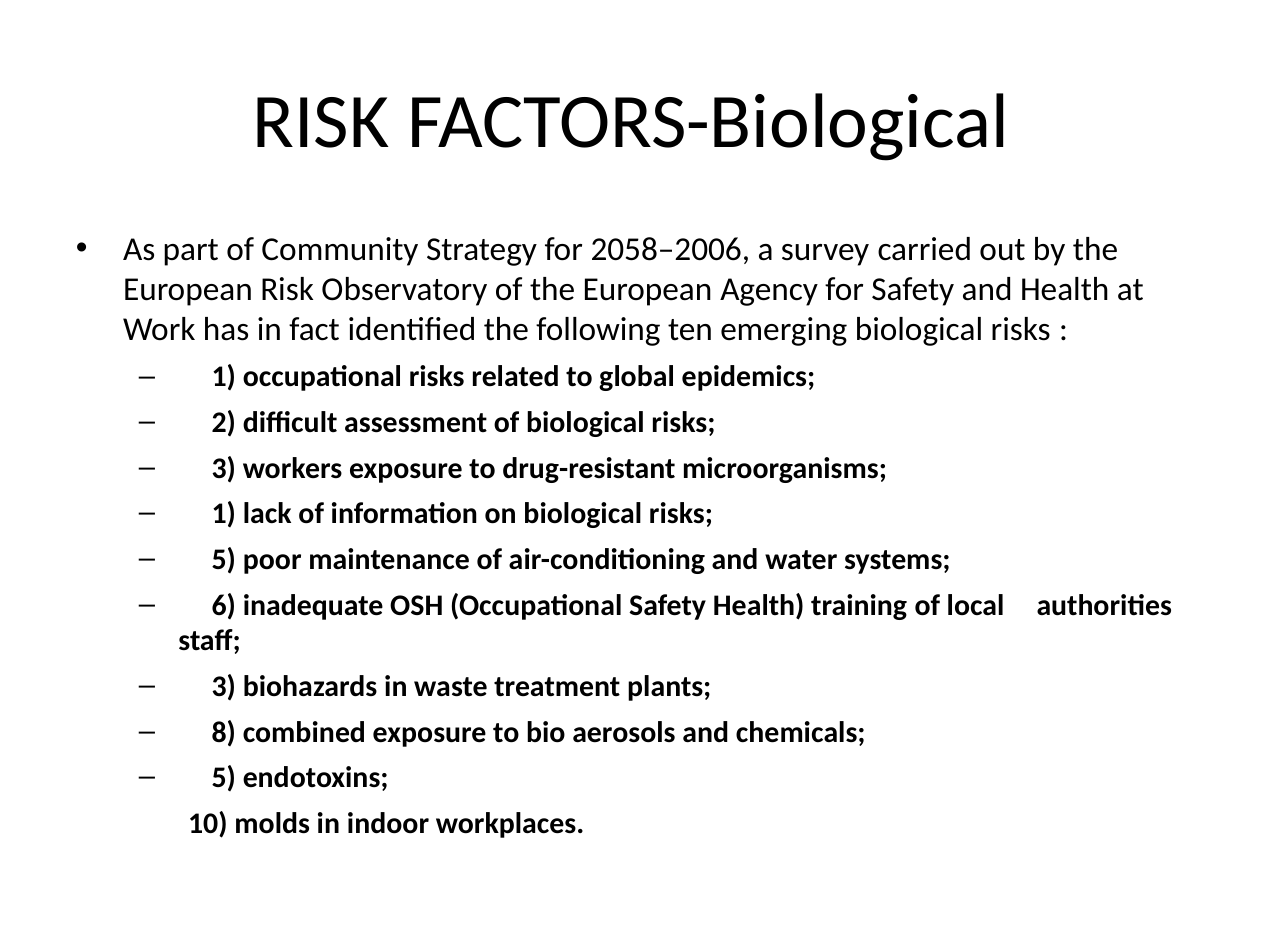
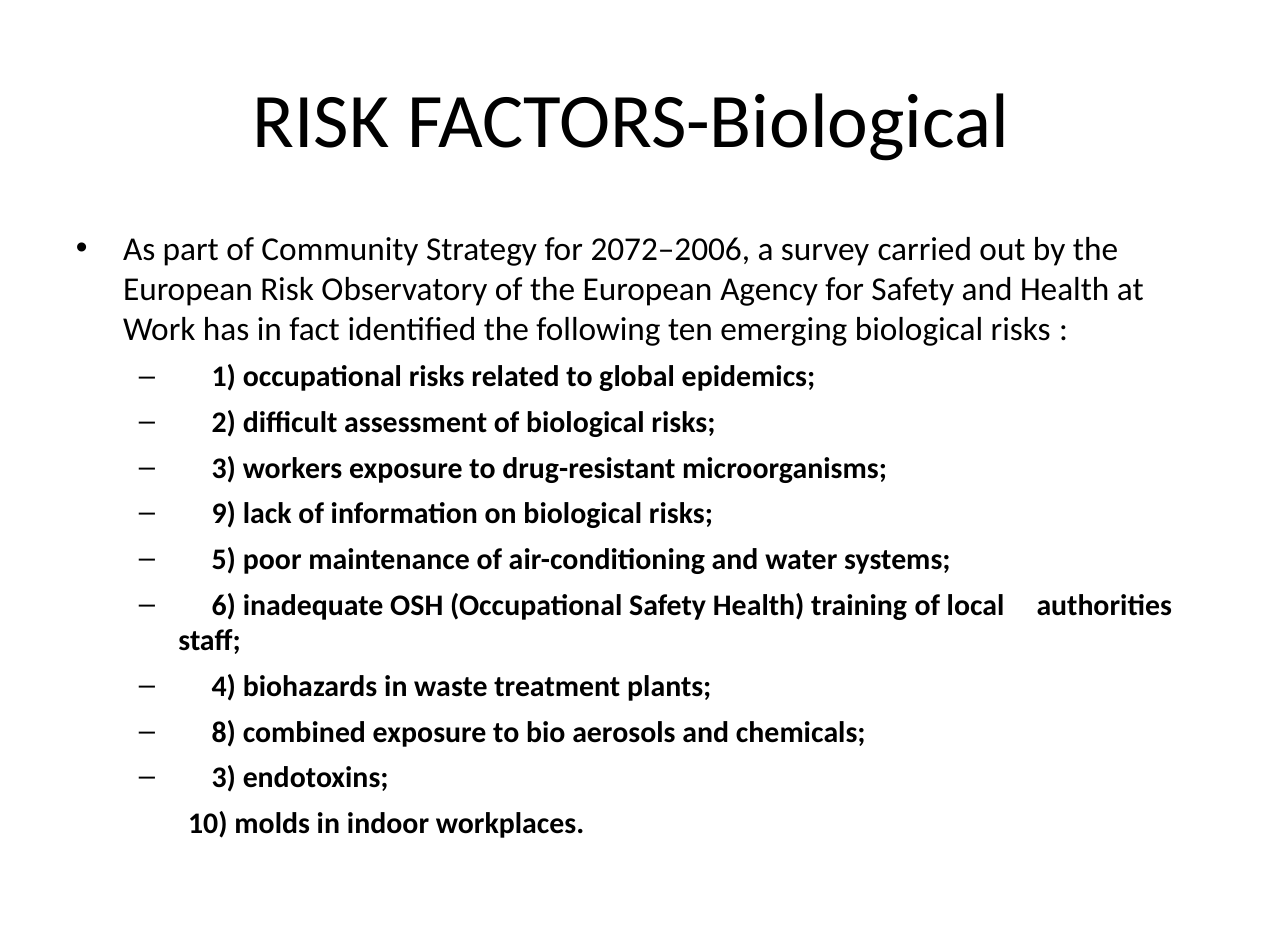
2058–2006: 2058–2006 -> 2072–2006 (670, 250)
1: 1 -> 9 (224, 514)
3: 3 -> 4 (224, 687)
5: 5 -> 3 (224, 778)
